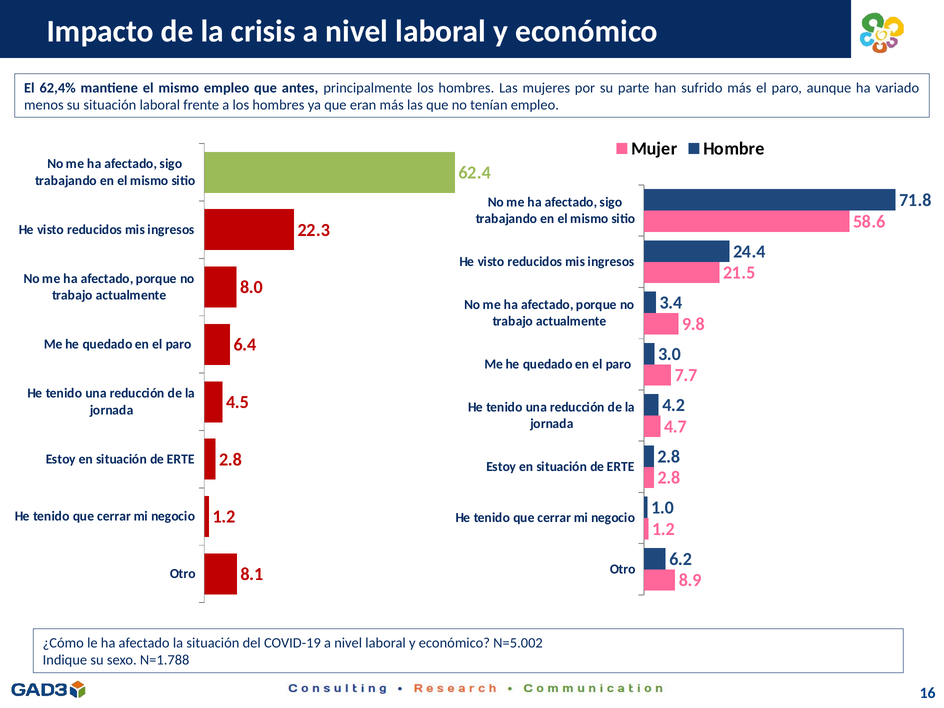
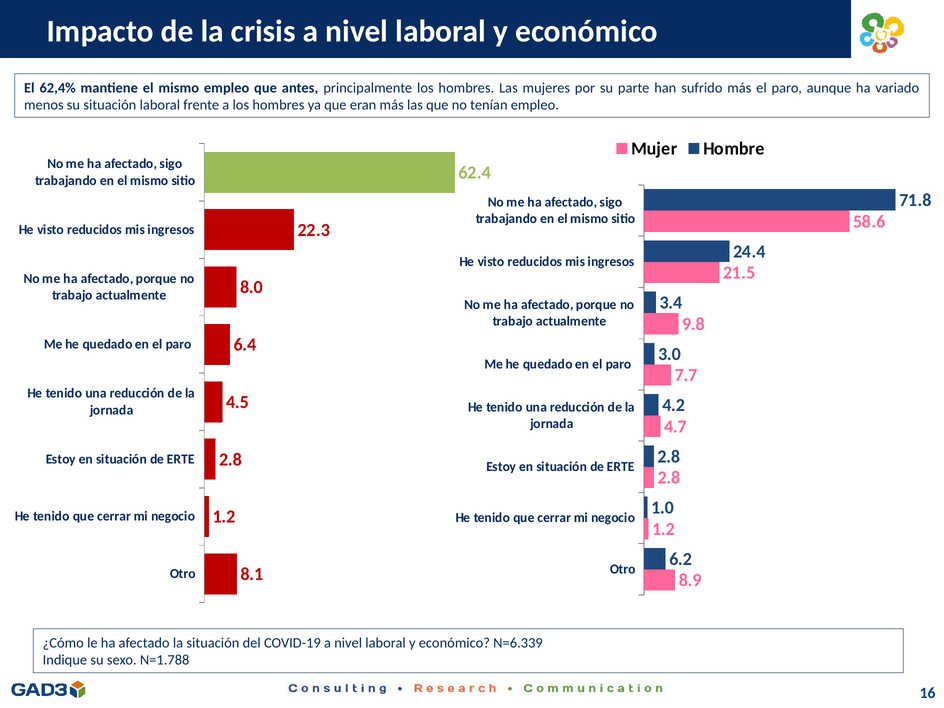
N=5.002: N=5.002 -> N=6.339 (518, 643)
